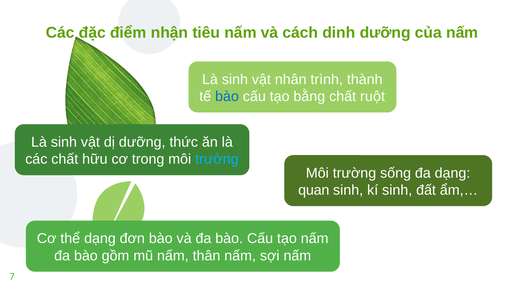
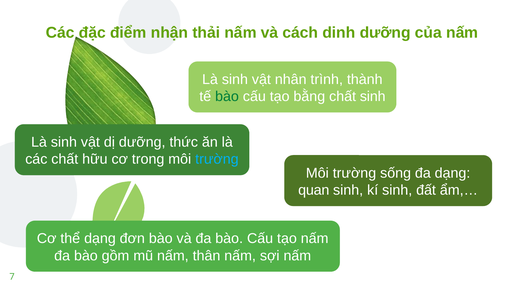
tiêu: tiêu -> thải (206, 33)
bào colour: blue -> green (227, 96)
chất ruột: ruột -> sinh (373, 96)
